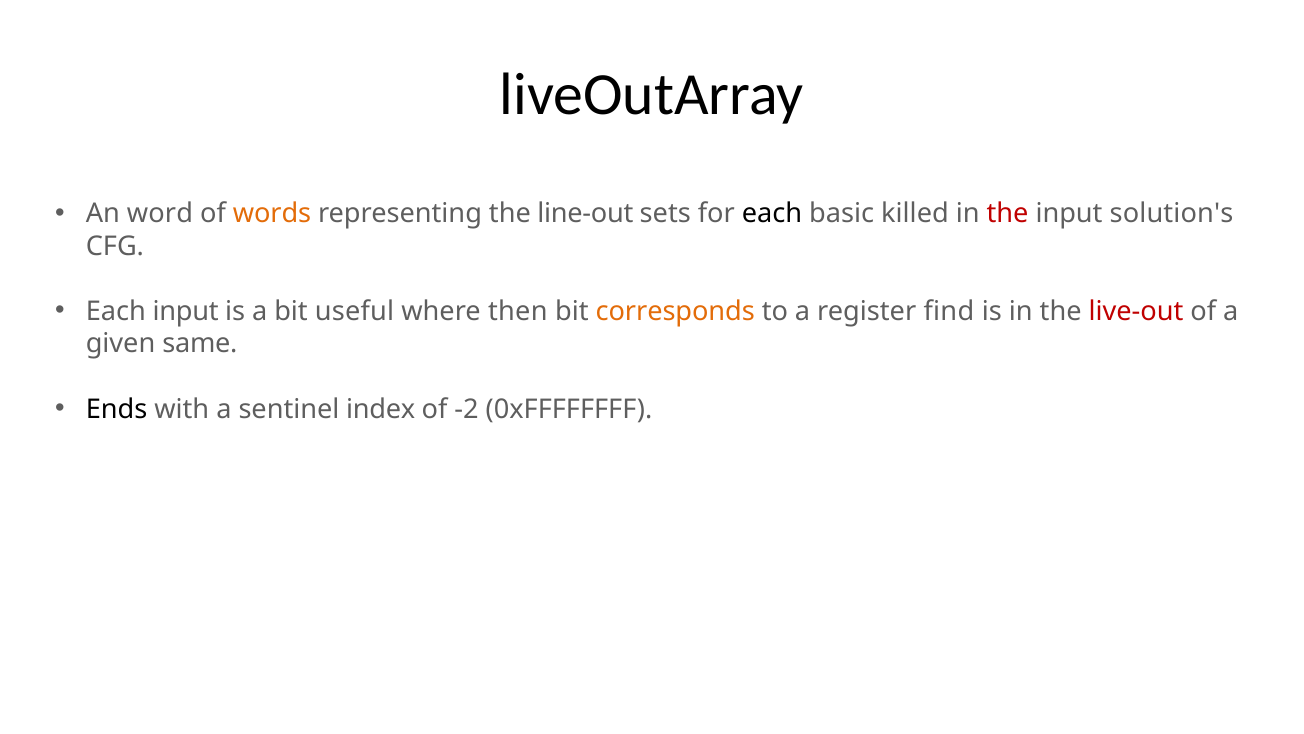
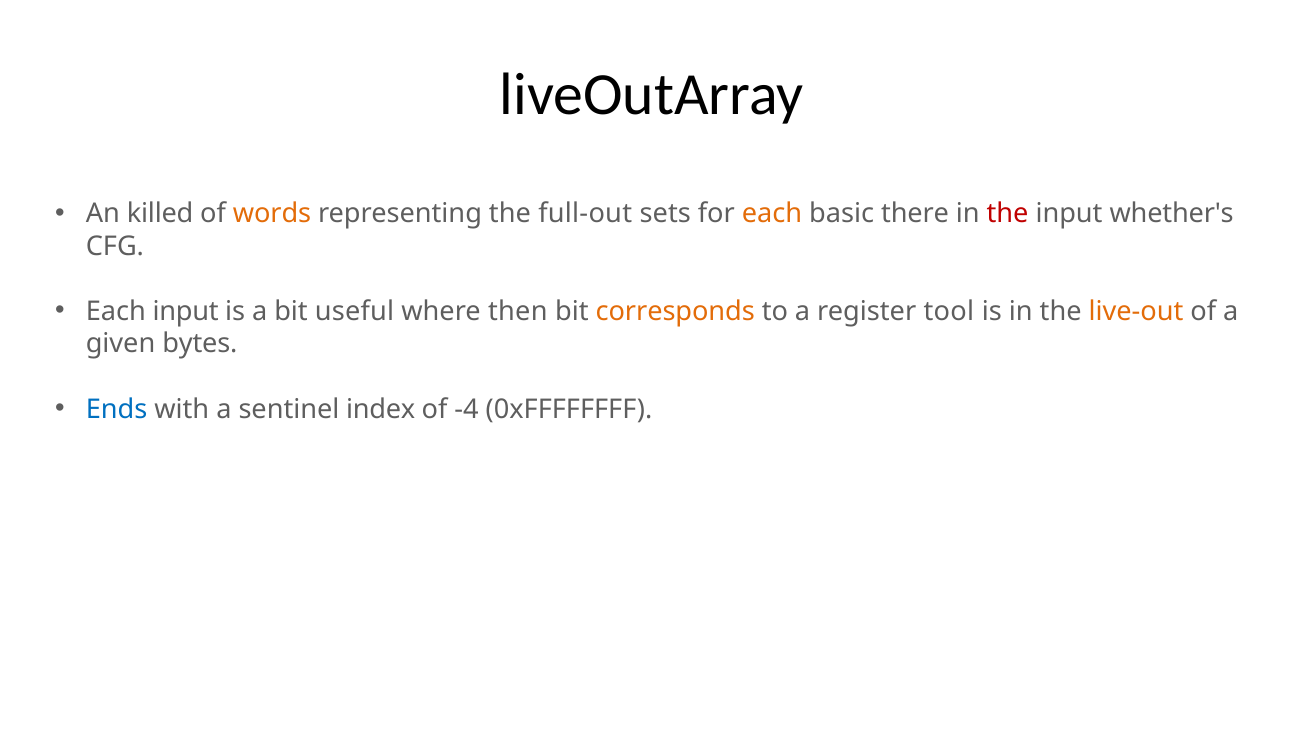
word: word -> killed (160, 213)
line-out: line-out -> full-out (585, 213)
each colour: black -> orange (772, 213)
killed: killed -> there (915, 213)
solution's: solution's -> whether's (1172, 213)
find: find -> tool (949, 311)
live-out colour: red -> orange (1136, 311)
same: same -> bytes (200, 344)
Ends colour: black -> blue (117, 409)
-2: -2 -> -4 (467, 409)
